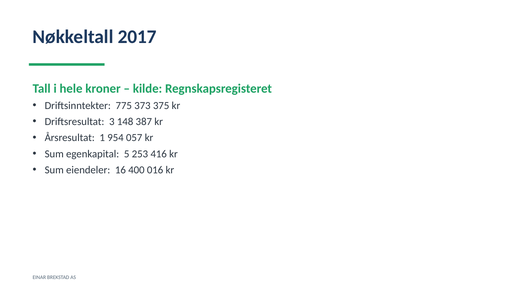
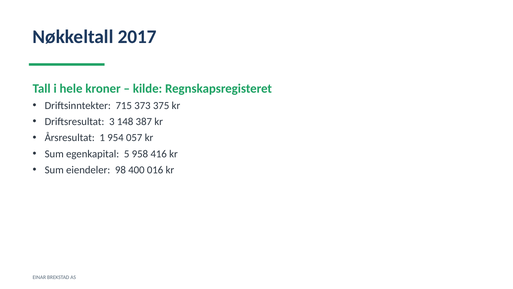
775: 775 -> 715 (124, 105)
253: 253 -> 958 (140, 154)
16: 16 -> 98 (120, 170)
